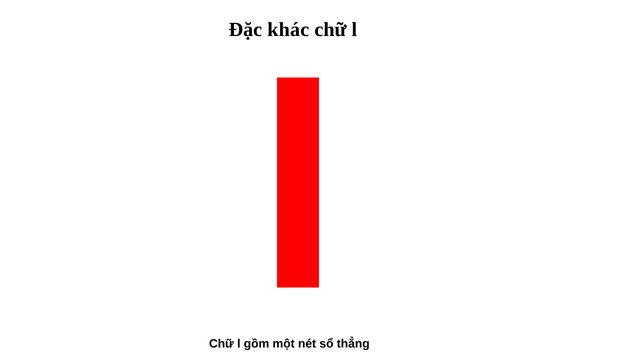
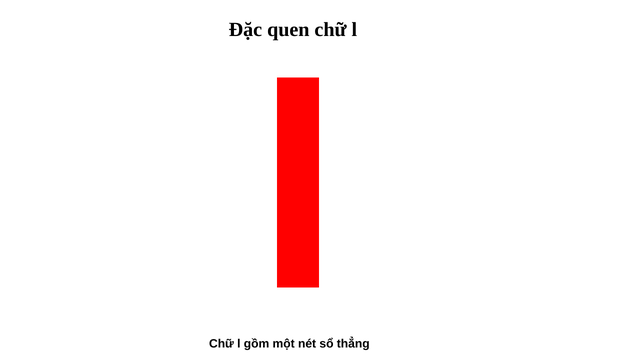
khác: khác -> quen (288, 29)
